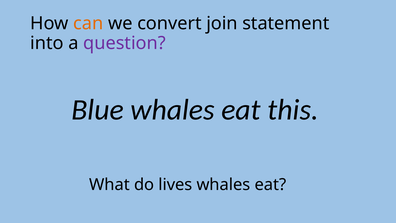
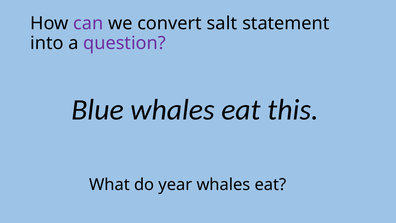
can colour: orange -> purple (88, 23)
join: join -> salt (222, 23)
lives: lives -> year (175, 184)
